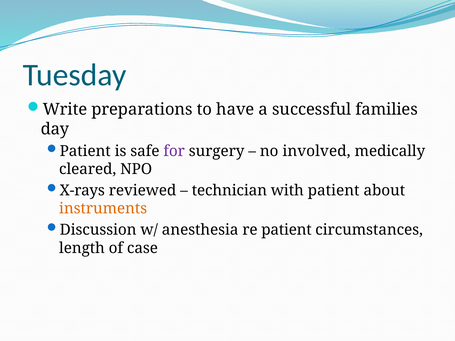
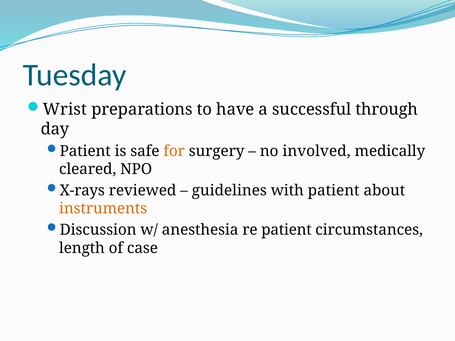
Write: Write -> Wrist (65, 110)
families: families -> through (387, 110)
for colour: purple -> orange (174, 151)
technician: technician -> guidelines (229, 191)
